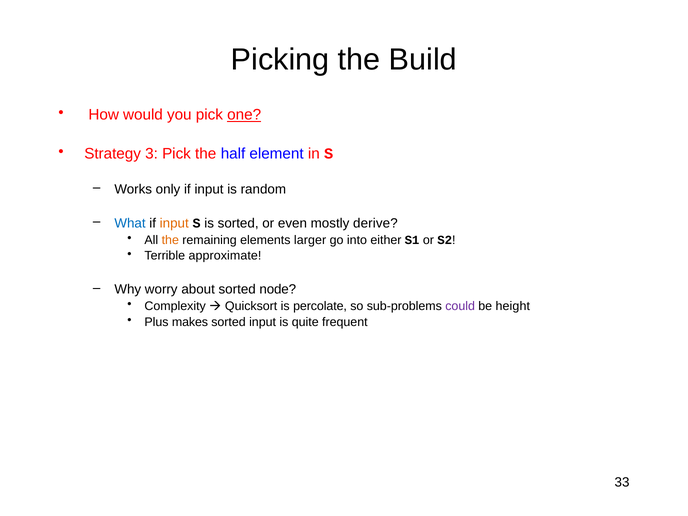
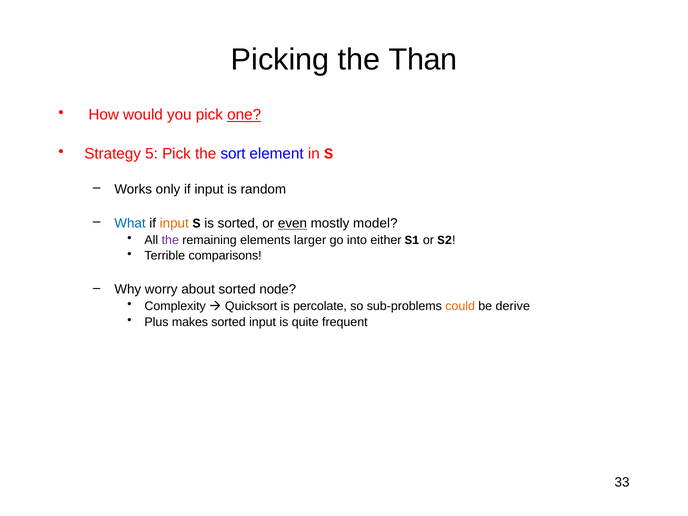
Build: Build -> Than (423, 59)
3: 3 -> 5 (152, 154)
half: half -> sort (233, 154)
even underline: none -> present (292, 223)
derive: derive -> model (375, 223)
the colour: orange -> purple (170, 240)
approximate: approximate -> comparisons (225, 256)
could colour: purple -> orange (460, 306)
height: height -> derive (513, 306)
